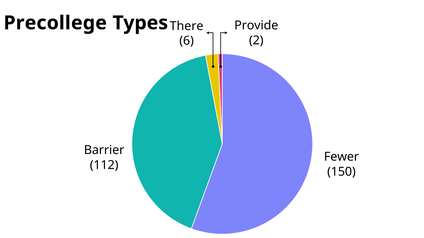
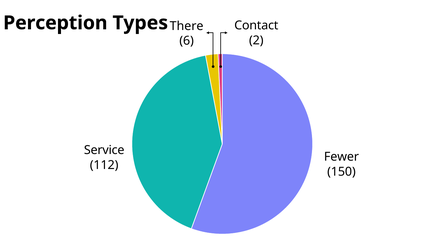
Precollege: Precollege -> Perception (55, 23)
Provide: Provide -> Contact (256, 26)
Barrier: Barrier -> Service (104, 151)
